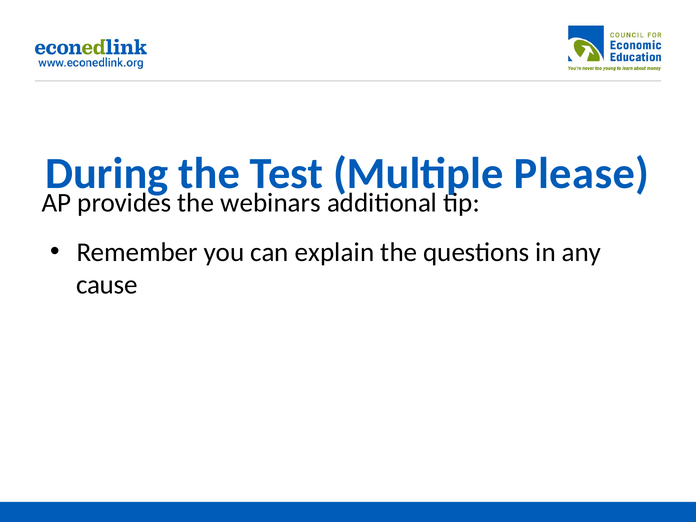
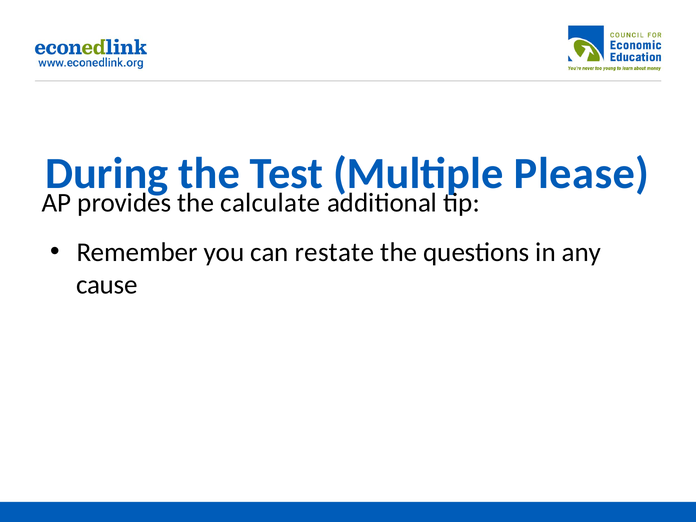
webinars: webinars -> calculate (270, 203)
explain: explain -> restate (334, 252)
